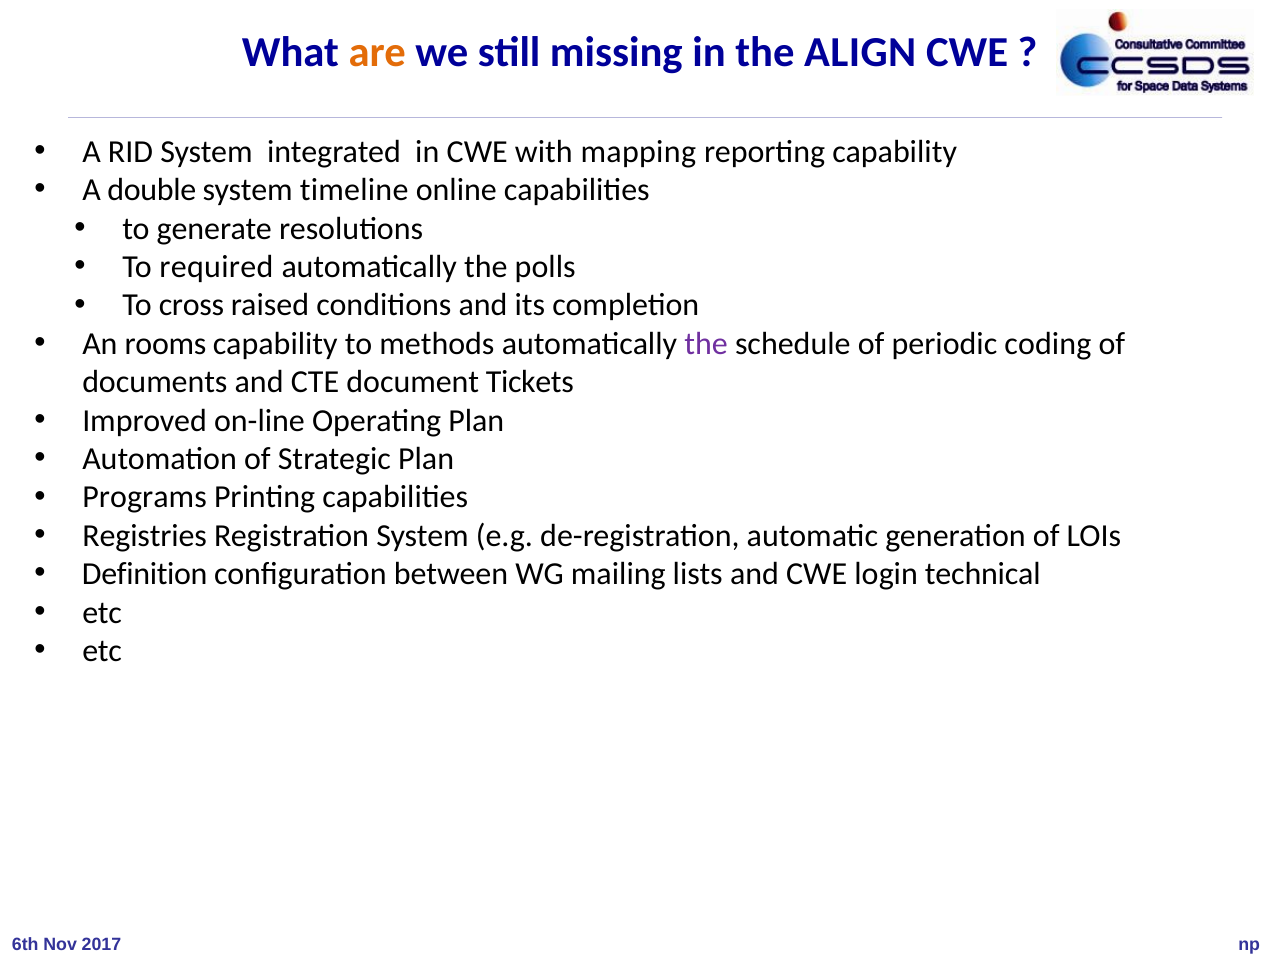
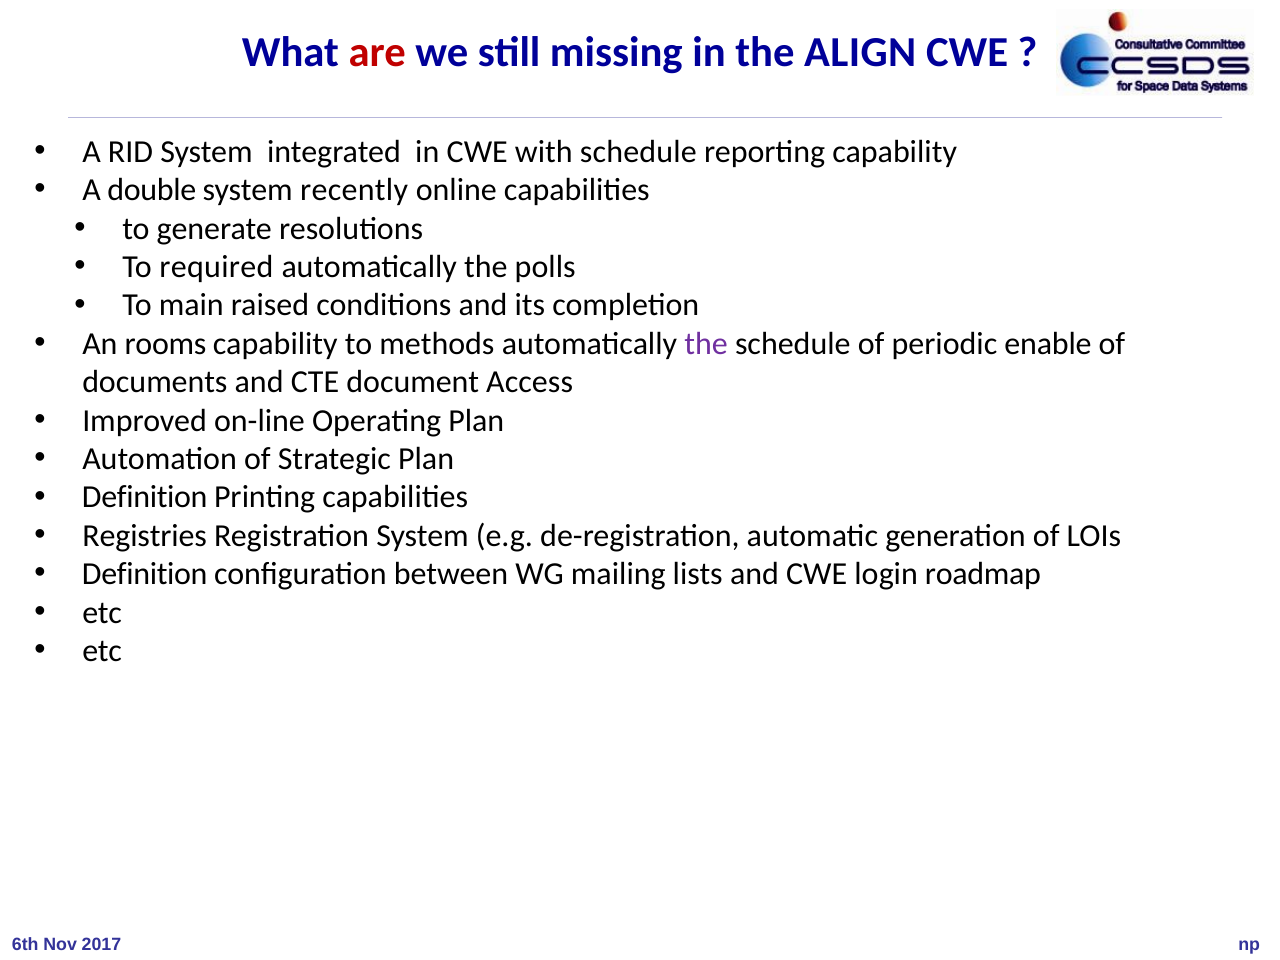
are colour: orange -> red (377, 52)
with mapping: mapping -> schedule (638, 152)
timeline: timeline -> recently (354, 190)
cross: cross -> main (191, 305)
coding: coding -> enable (1048, 344)
Tickets: Tickets -> Access (530, 382)
Programs: Programs -> Definition (145, 497)
technical: technical -> roadmap (983, 574)
